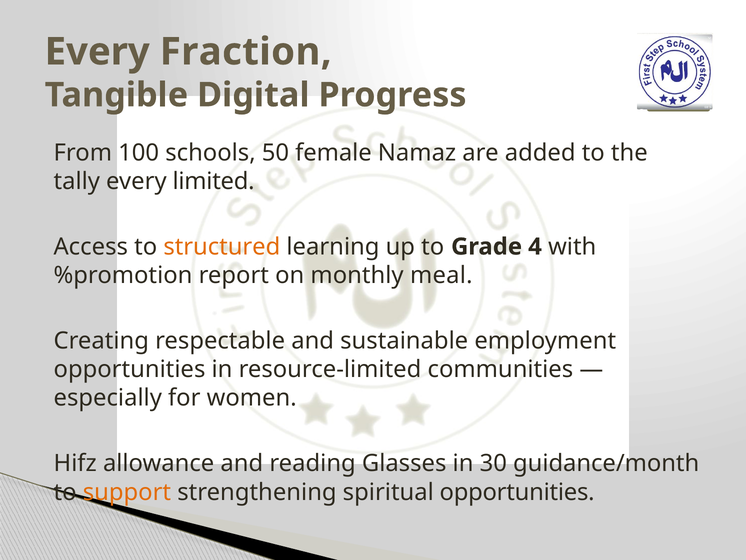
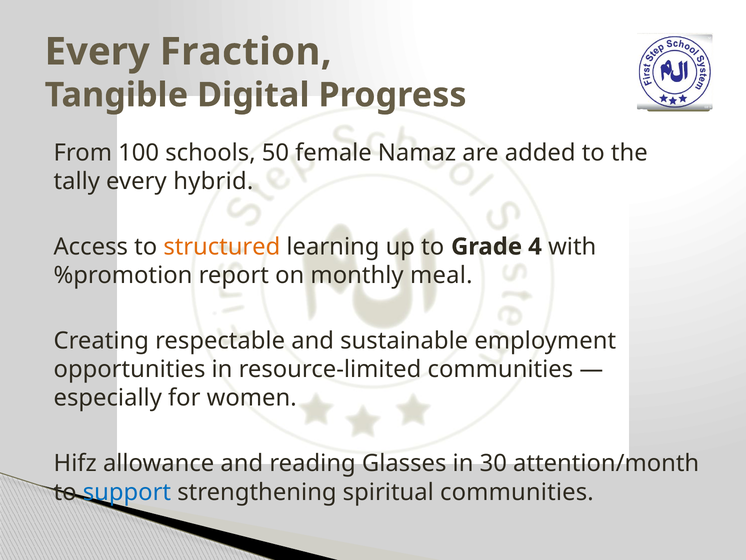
limited: limited -> hybrid (213, 181)
guidance/month: guidance/month -> attention/month (606, 463)
support colour: orange -> blue (127, 492)
spiritual opportunities: opportunities -> communities (517, 492)
